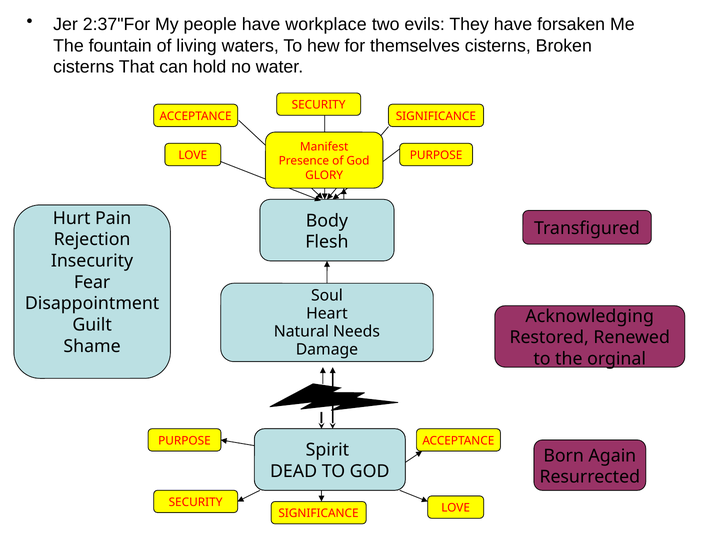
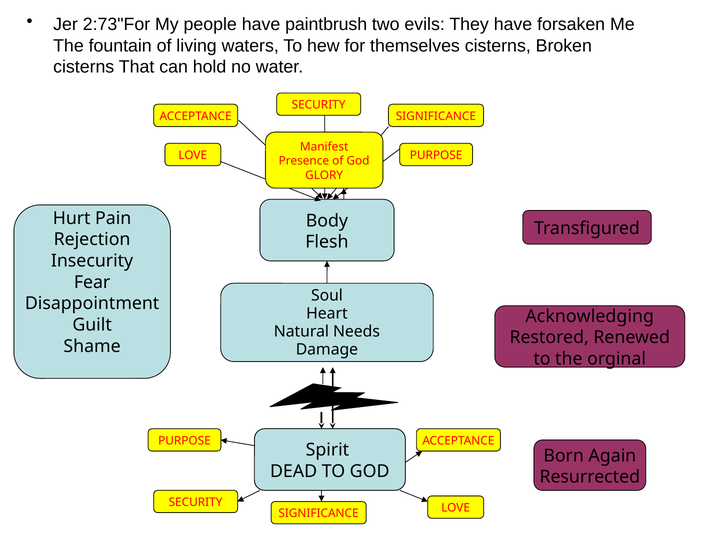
2:37"For: 2:37"For -> 2:73"For (116, 24)
workplace: workplace -> paintbrush (326, 24)
